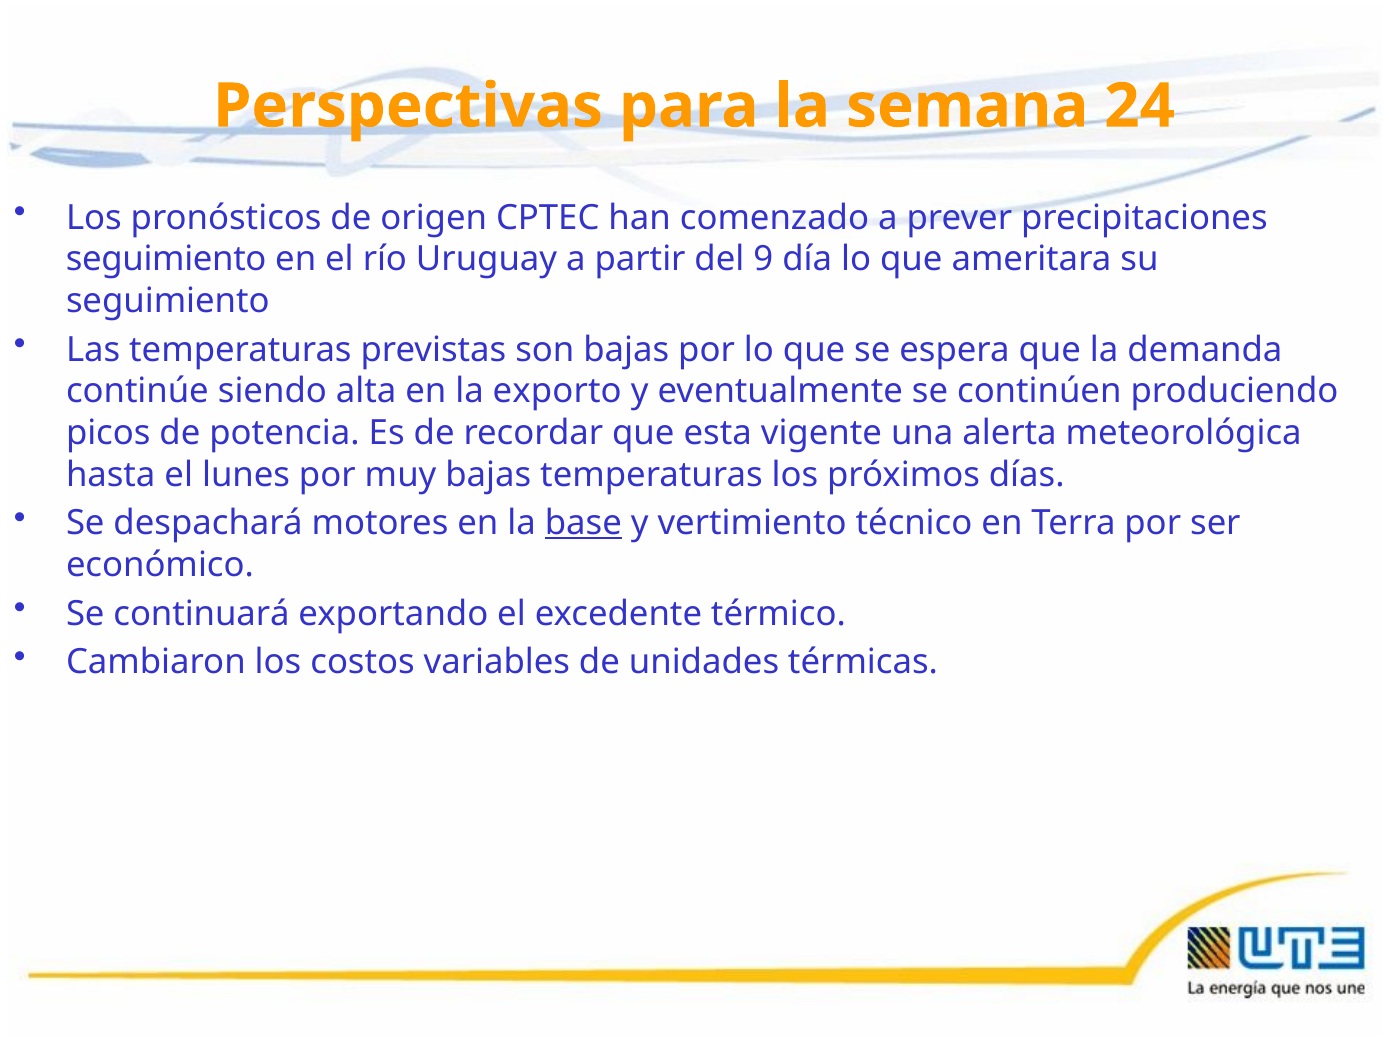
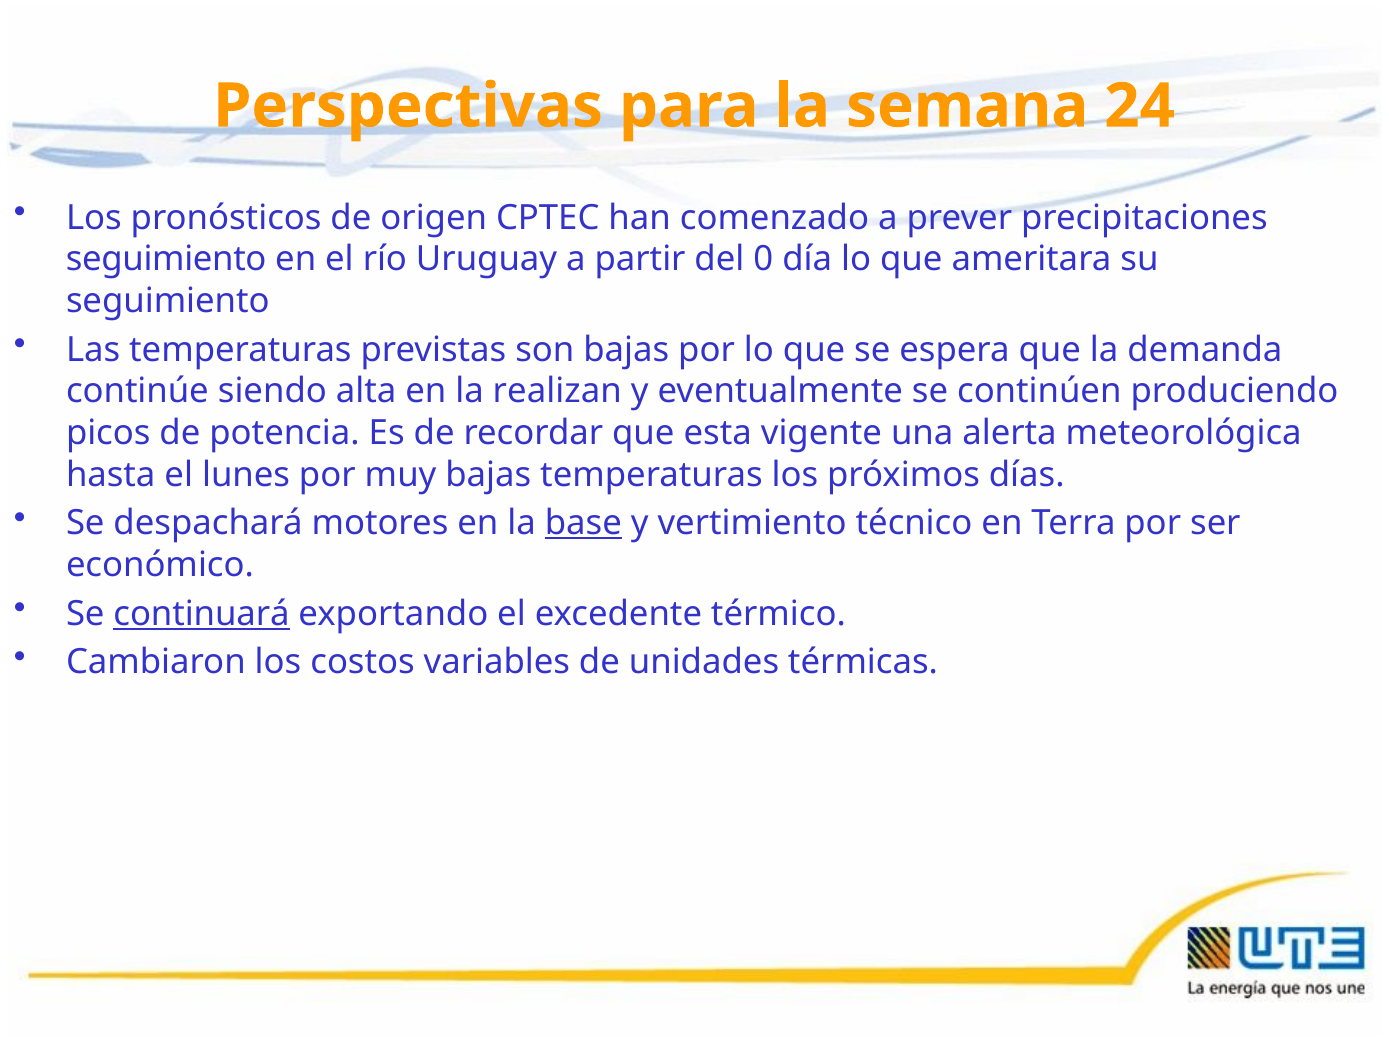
9: 9 -> 0 (763, 259)
exporto: exporto -> realizan (557, 391)
continuará underline: none -> present (202, 614)
